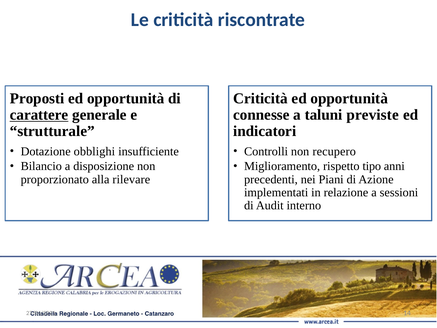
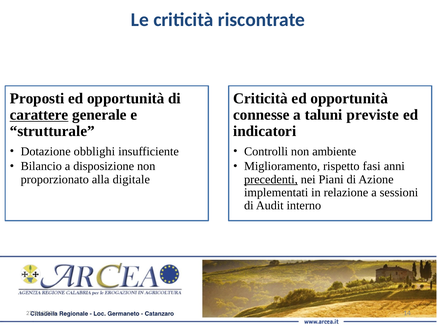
recupero: recupero -> ambiente (334, 151)
tipo: tipo -> fasi (372, 166)
rilevare: rilevare -> digitale (131, 179)
precedenti underline: none -> present (271, 179)
